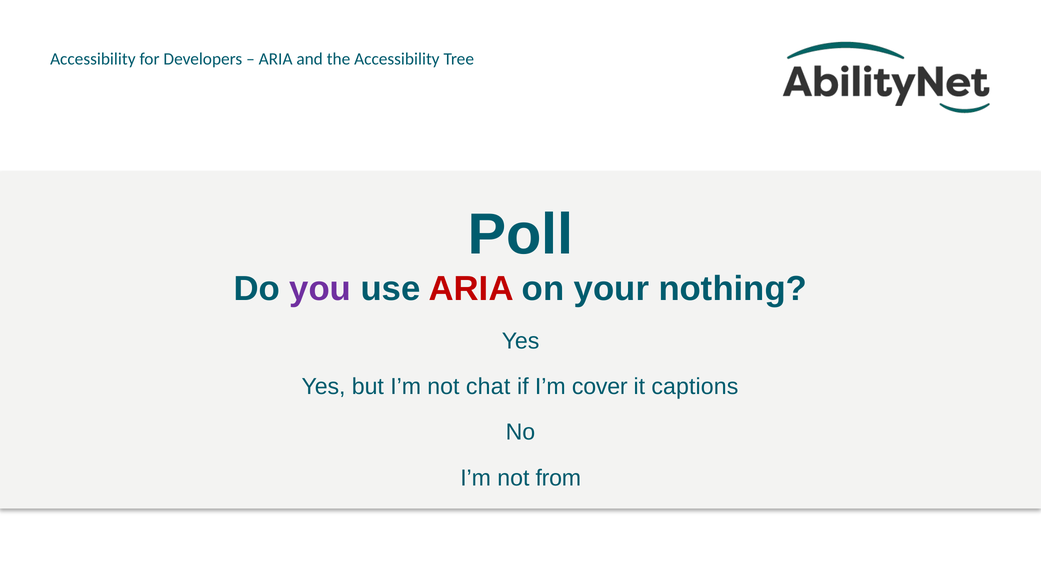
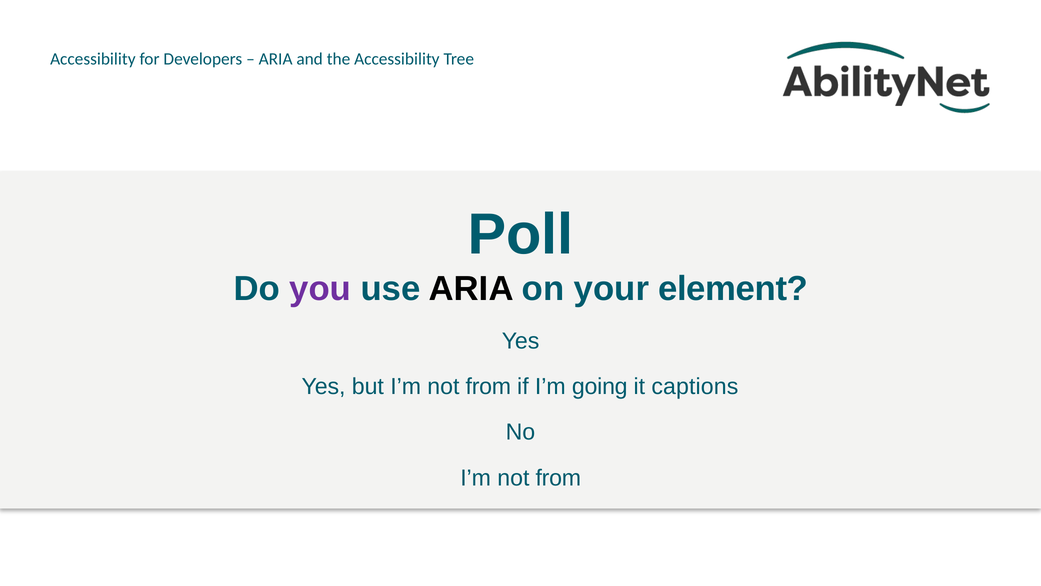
ARIA colour: red -> black (471, 288)
nothing: nothing -> element (733, 288)
but I’m not chat: chat -> from (488, 387)
cover: cover -> going (600, 387)
